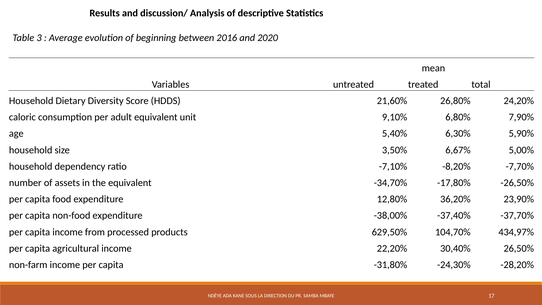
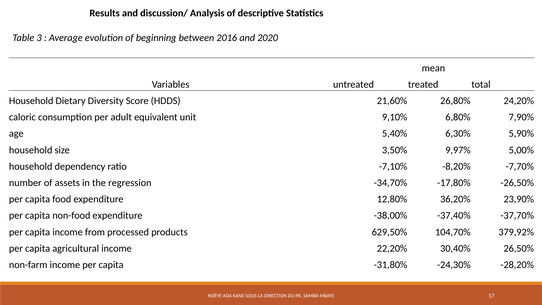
6,67%: 6,67% -> 9,97% (458, 150)
the equivalent: equivalent -> regression (130, 183)
434,97%: 434,97% -> 379,92% (516, 232)
